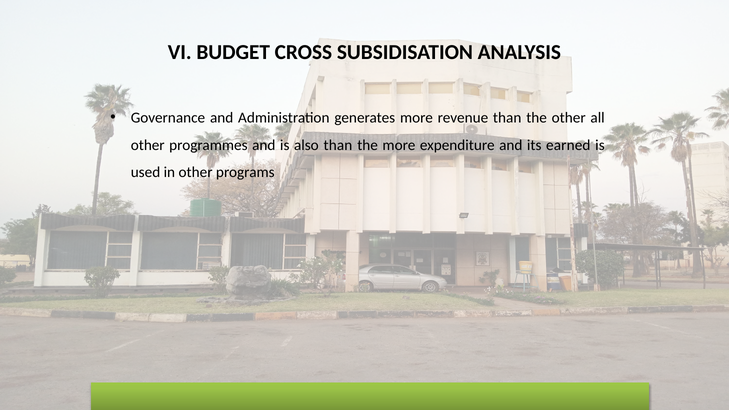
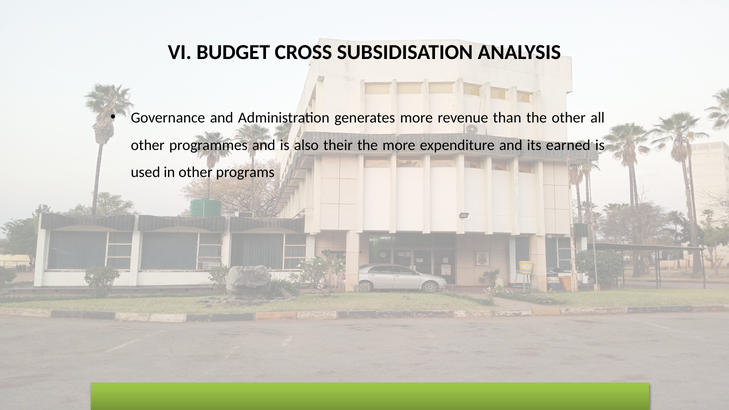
also than: than -> their (338, 145)
